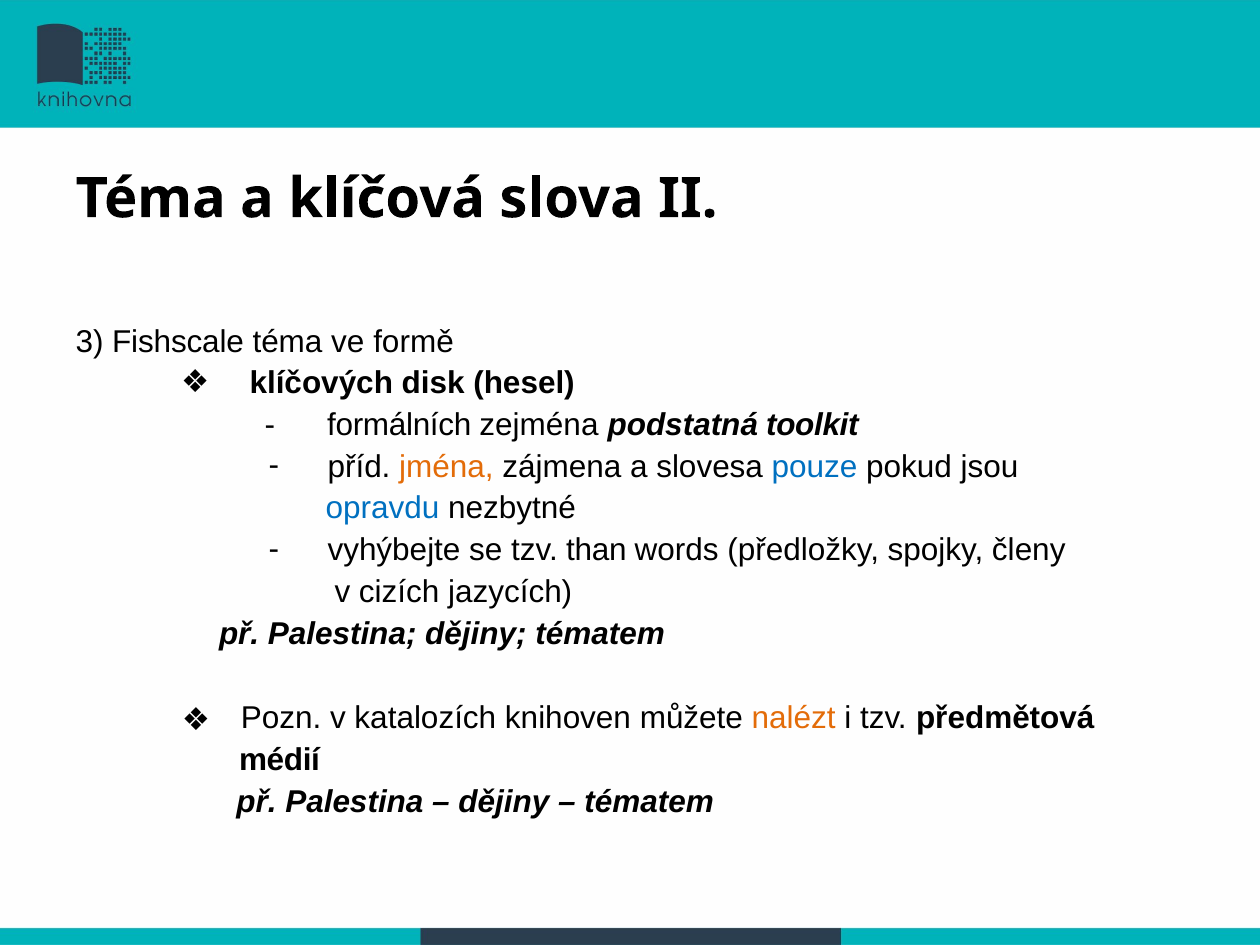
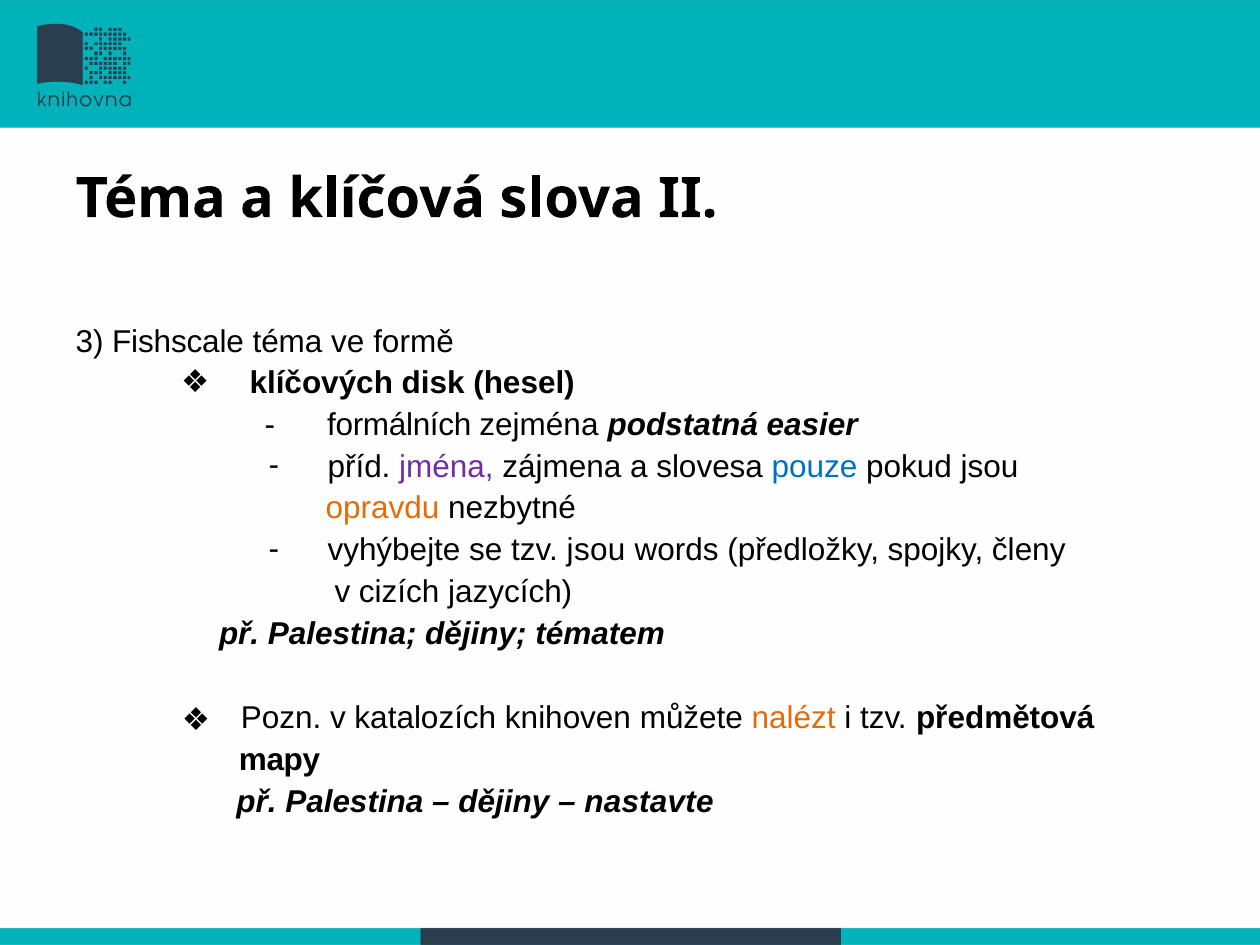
toolkit: toolkit -> easier (812, 425)
jména colour: orange -> purple (446, 467)
opravdu colour: blue -> orange (383, 509)
tzv than: than -> jsou (596, 550)
médií: médií -> mapy (279, 760)
tématem: tématem -> nastavte (649, 802)
